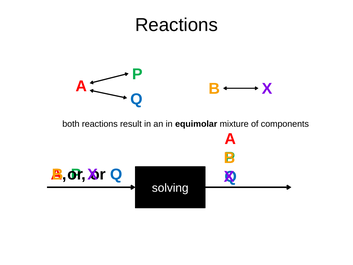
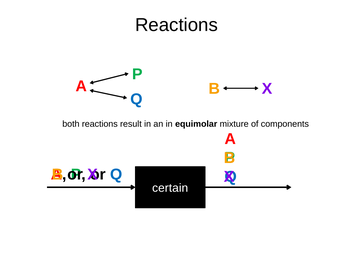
solving: solving -> certain (170, 188)
